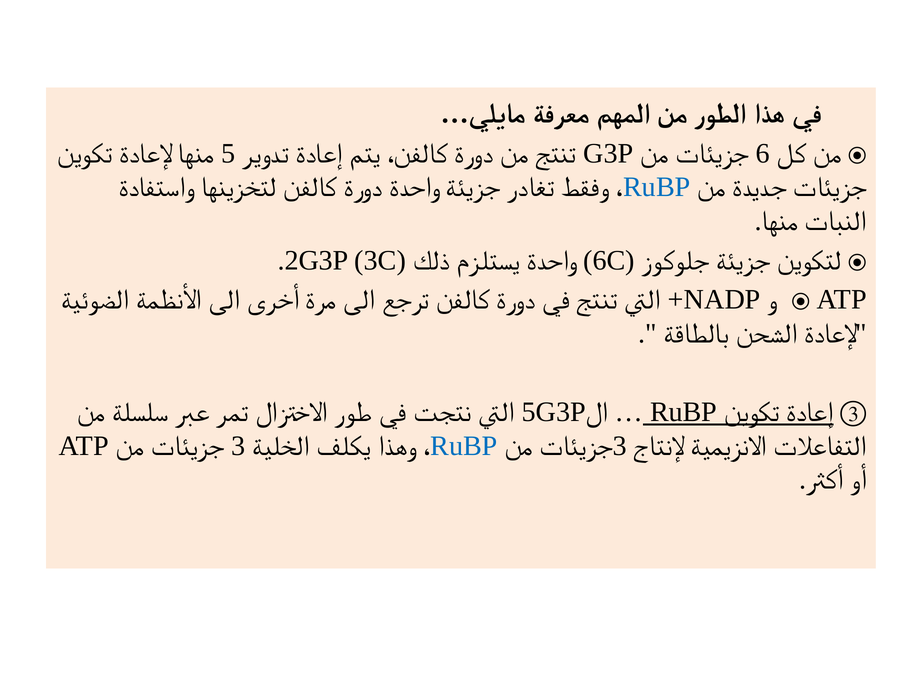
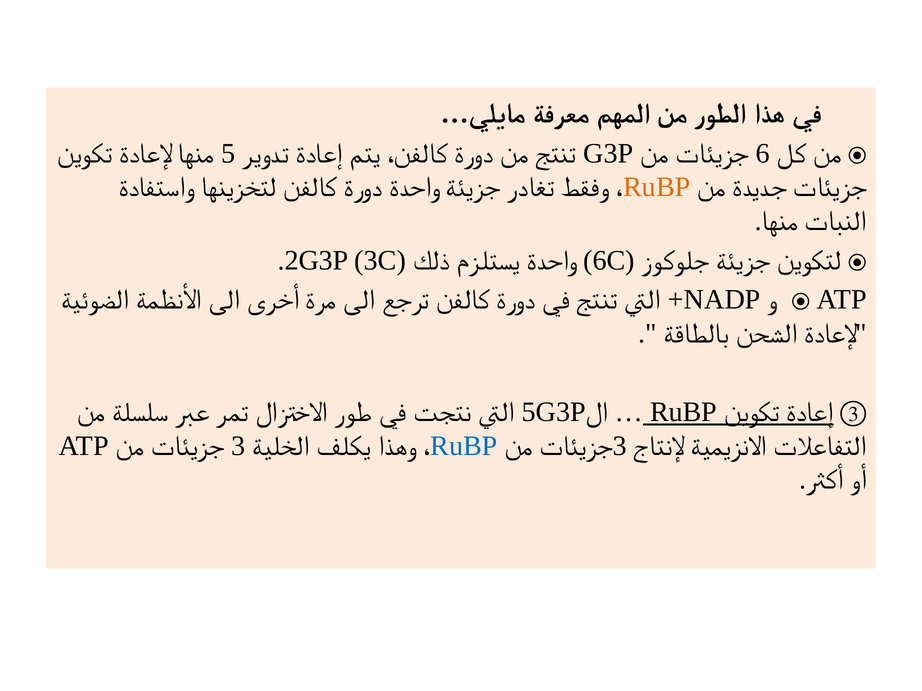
RuBP colour: blue -> orange (657, 187)
